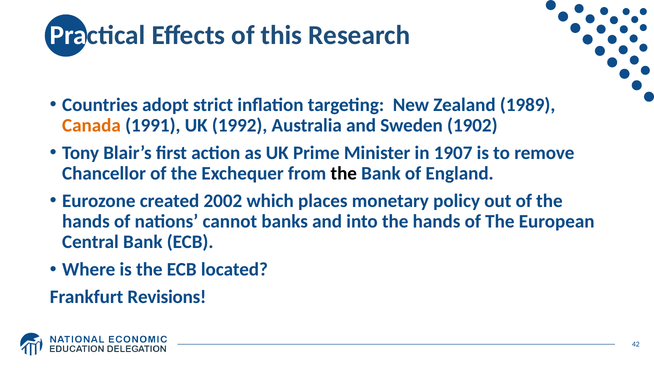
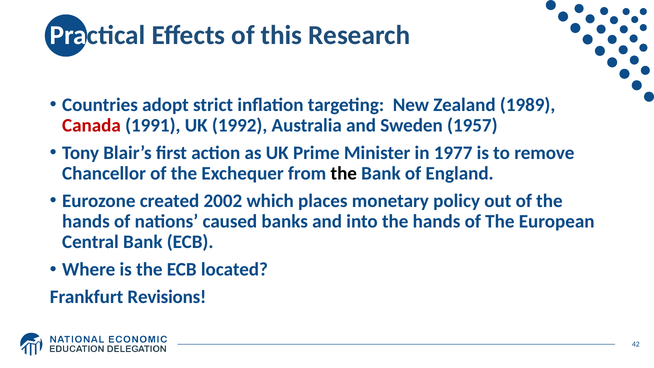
Canada colour: orange -> red (91, 125)
1902: 1902 -> 1957 (472, 125)
1907: 1907 -> 1977 (453, 153)
cannot: cannot -> caused (230, 221)
